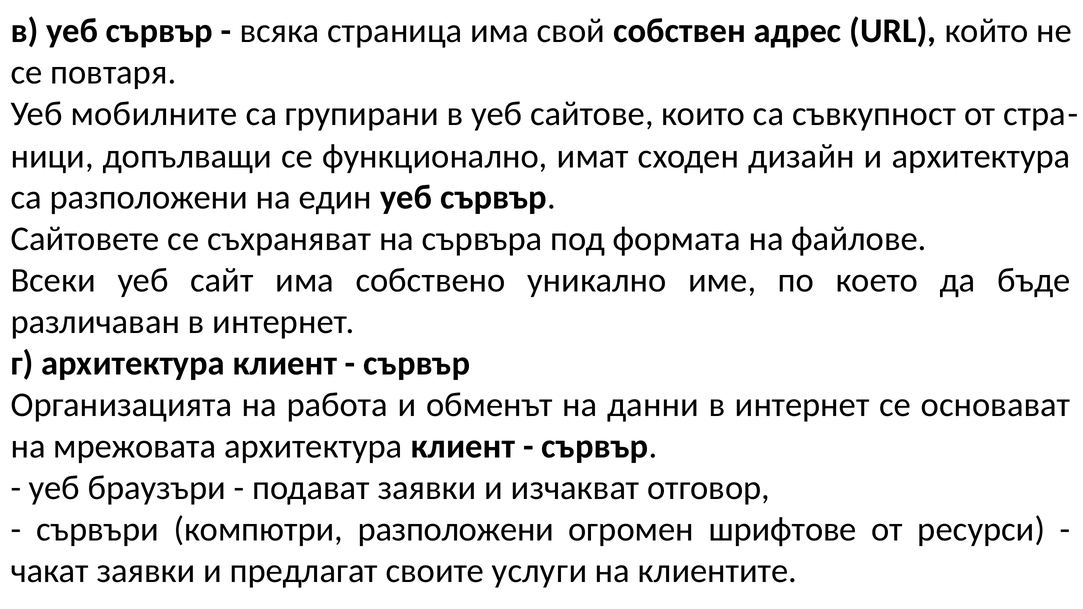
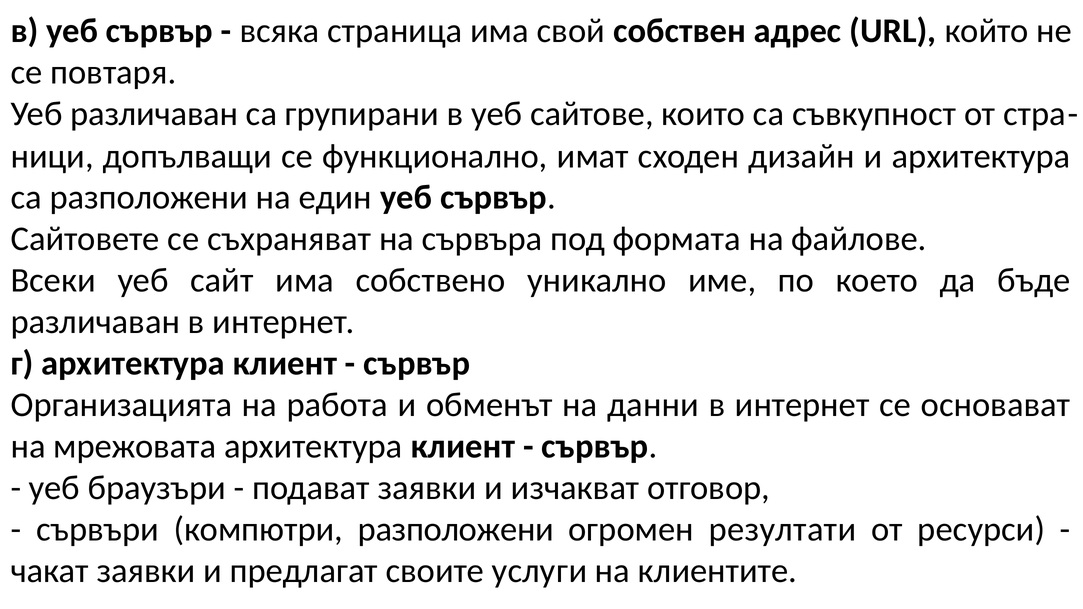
Уеб мобилните: мобилните -> различаван (154, 114)
шрифтове: шрифтове -> резултати (783, 530)
